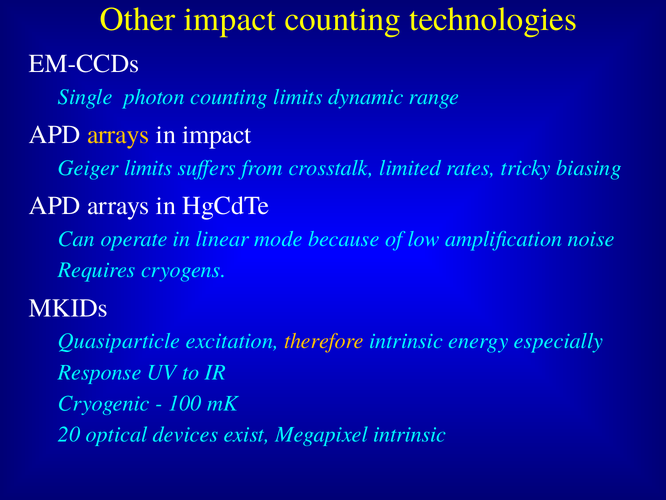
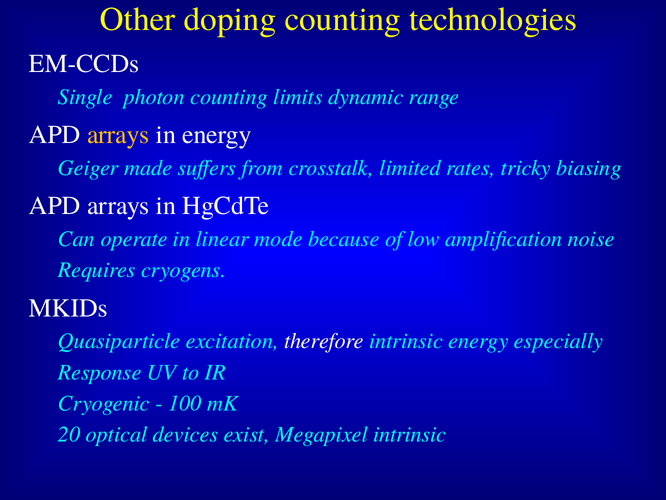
Other impact: impact -> doping (230, 19)
in impact: impact -> energy (217, 135)
Geiger limits: limits -> made (148, 168)
therefore colour: yellow -> white (324, 341)
